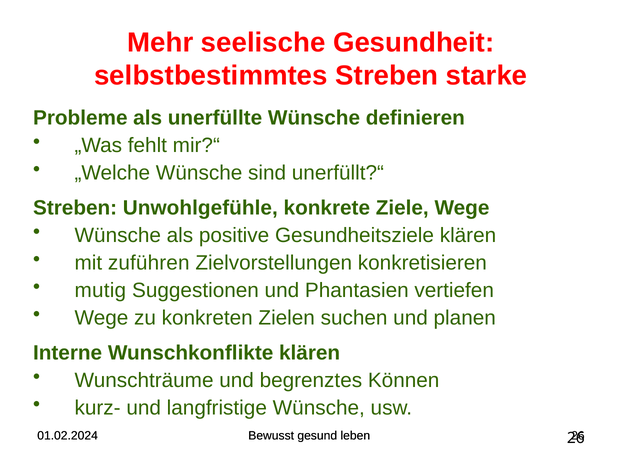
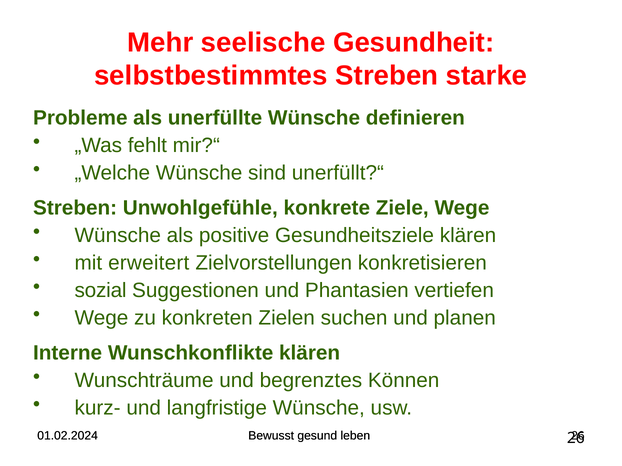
zuführen: zuführen -> erweitert (149, 263)
mutig: mutig -> sozial (101, 291)
